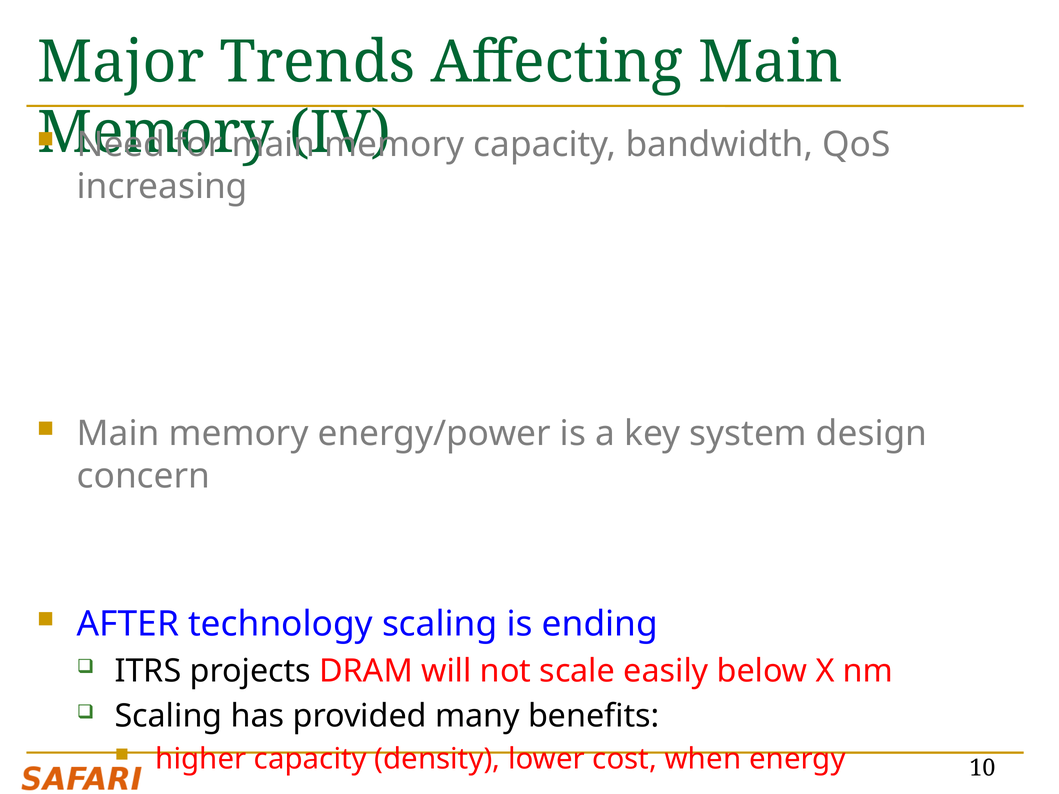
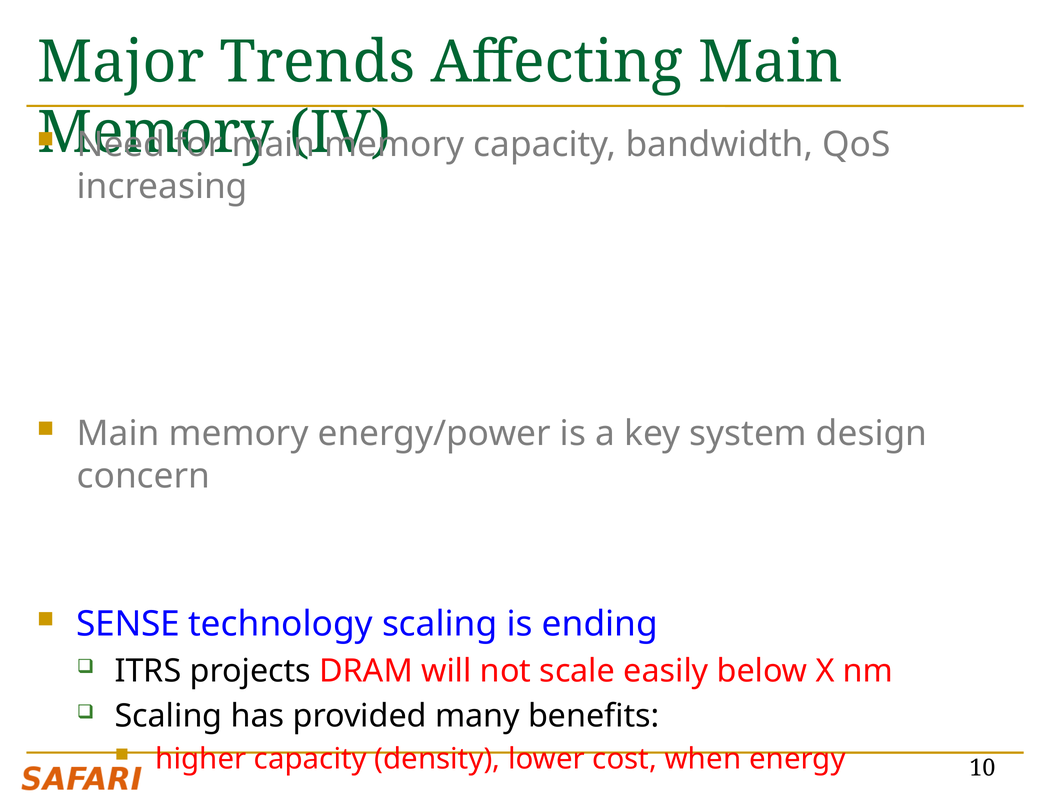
AFTER: AFTER -> SENSE (128, 624)
